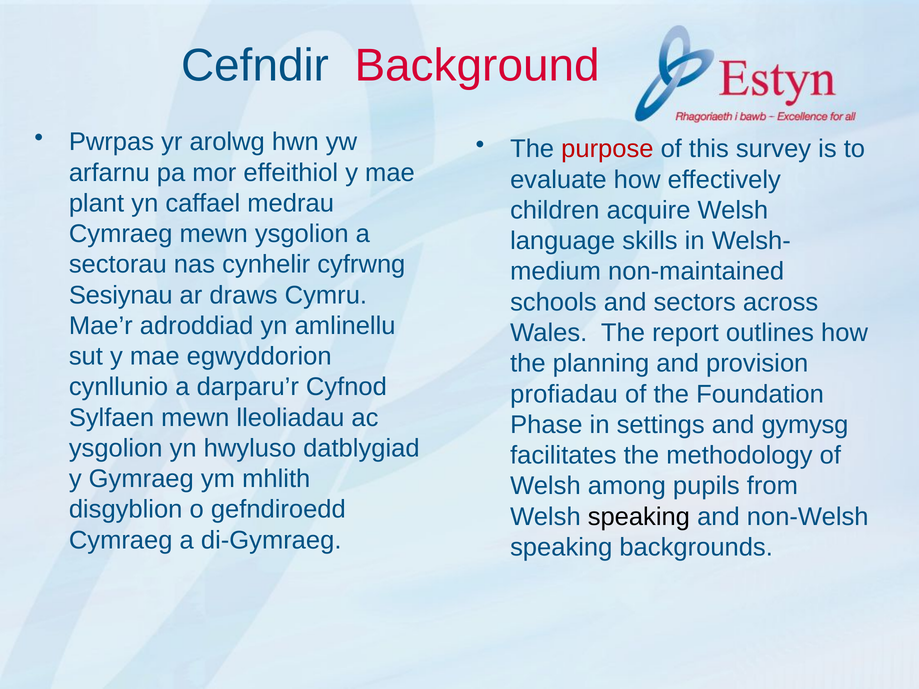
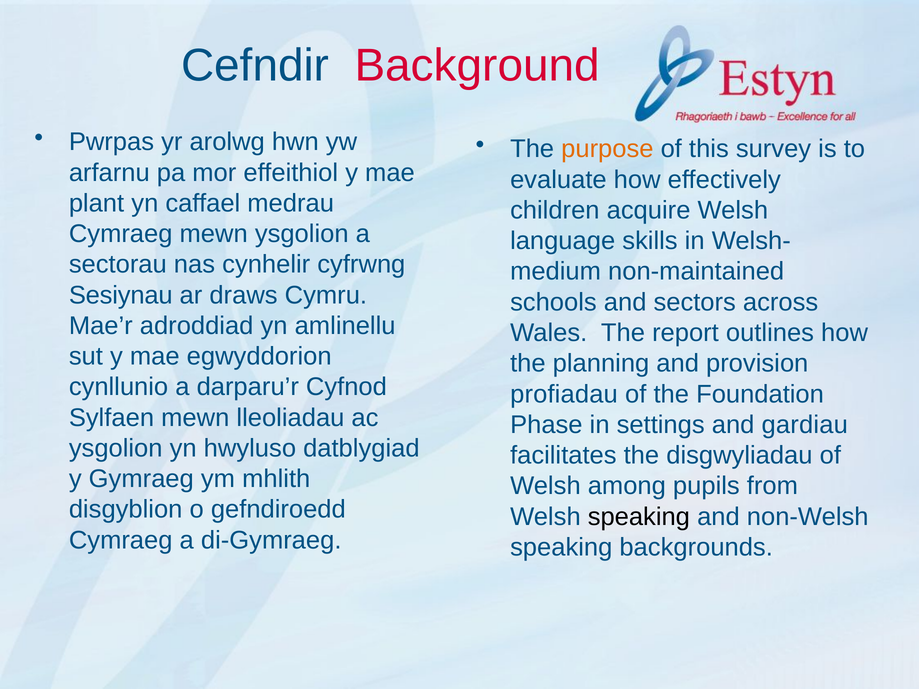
purpose colour: red -> orange (607, 149)
gymysg: gymysg -> gardiau (805, 425)
methodology: methodology -> disgwyliadau (739, 456)
